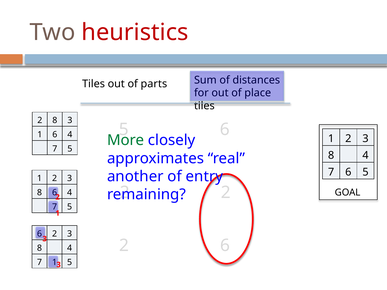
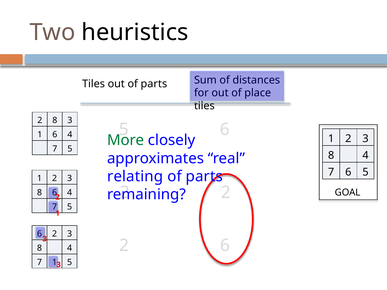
heuristics colour: red -> black (135, 32)
another: another -> relating (135, 177)
entry: entry -> parts (204, 177)
